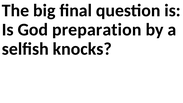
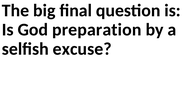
knocks: knocks -> excuse (82, 49)
